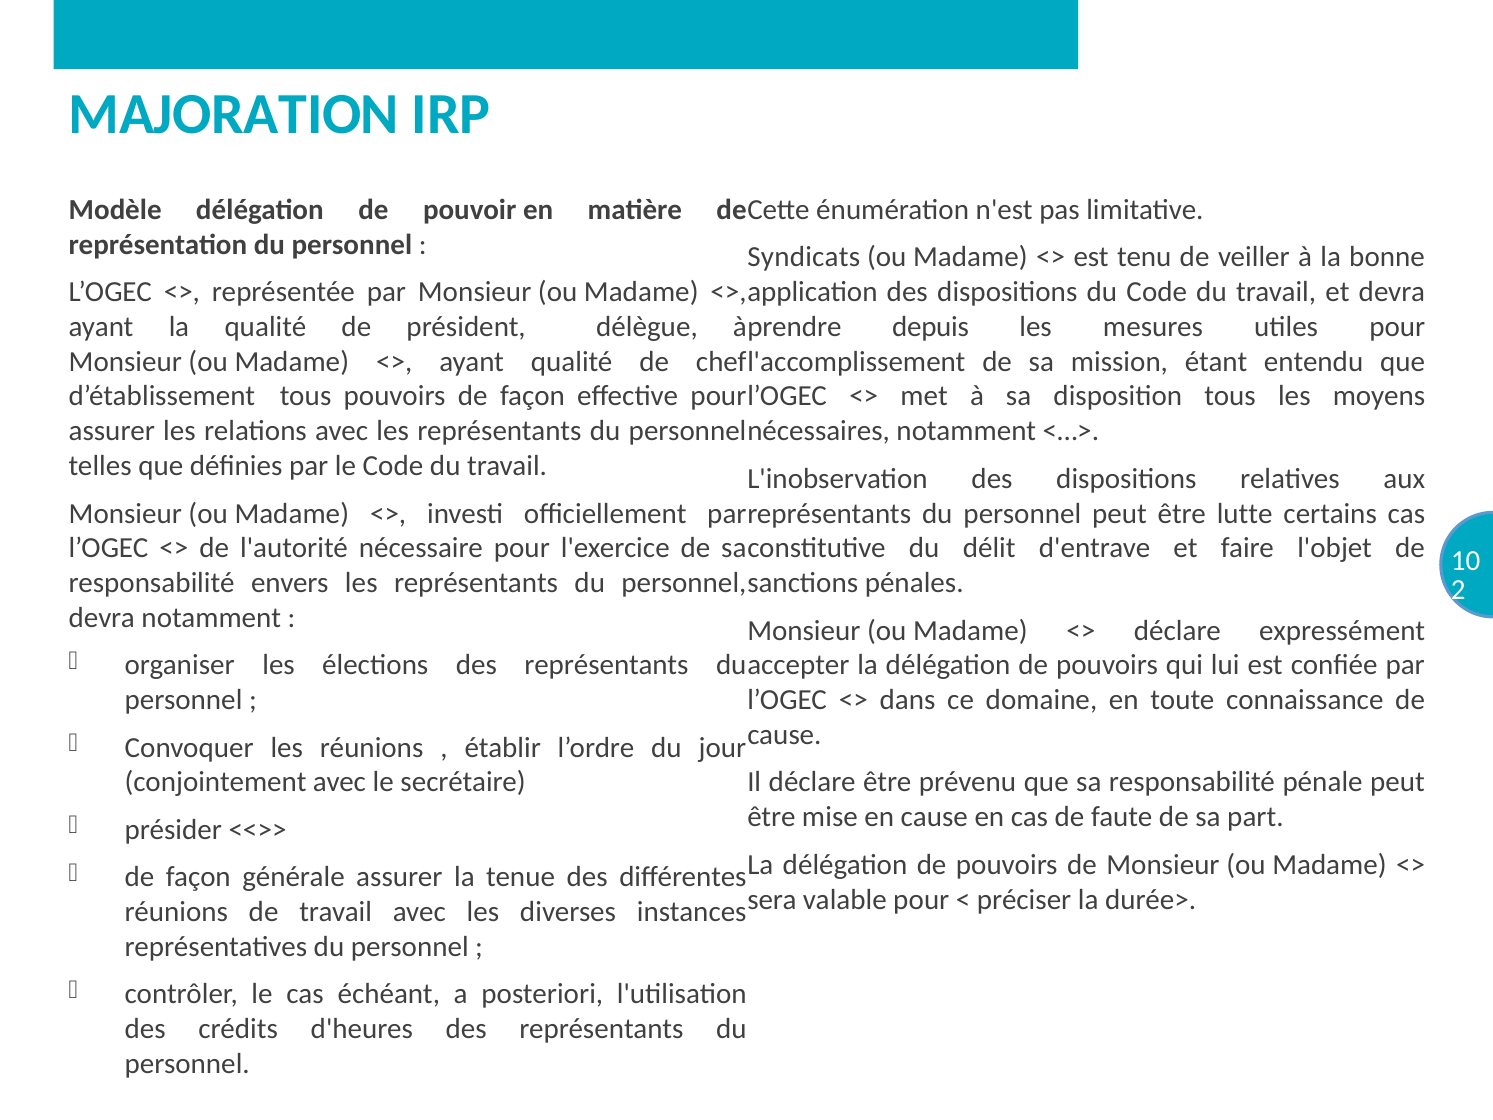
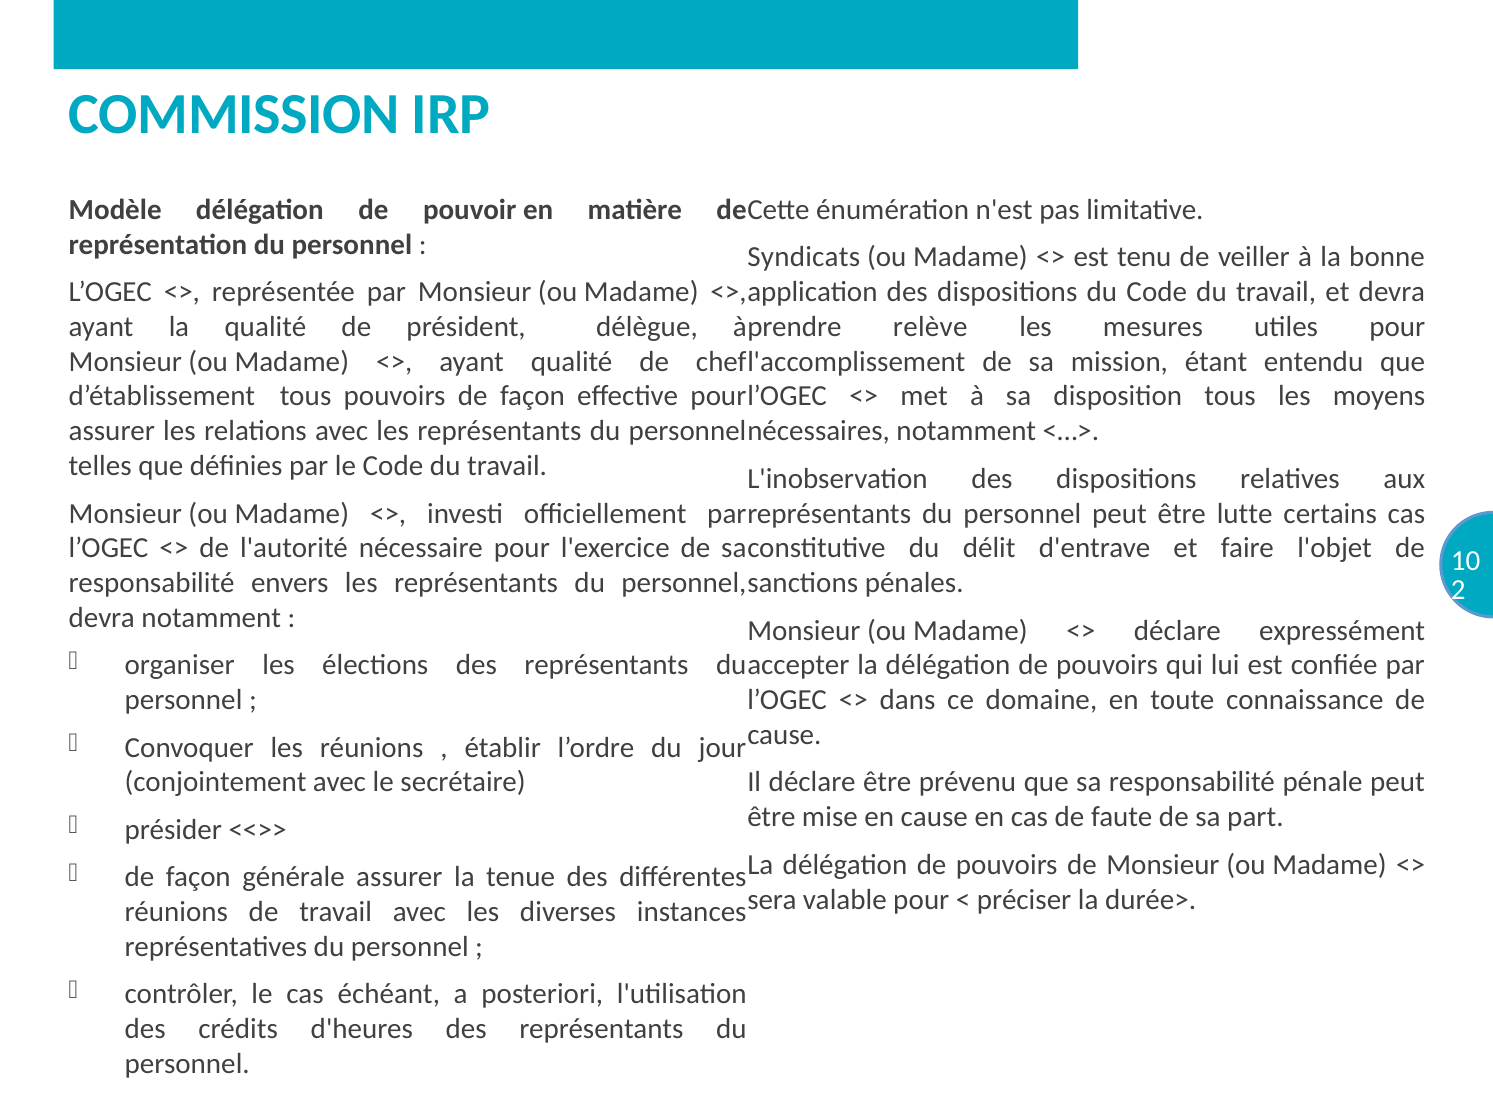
MAJORATION: MAJORATION -> COMMISSION (234, 114)
depuis: depuis -> relève (930, 327)
